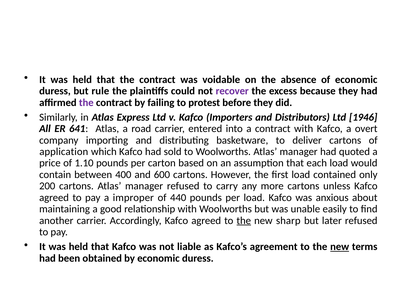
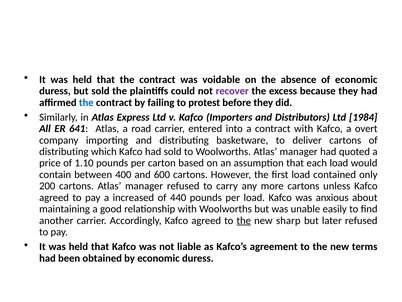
but rule: rule -> sold (100, 91)
the colour: purple -> blue (86, 102)
1946: 1946 -> 1984 (363, 117)
application: application -> distributing (64, 151)
improper: improper -> increased (133, 197)
new underline: present -> none (340, 246)
